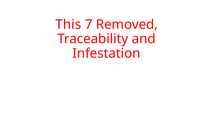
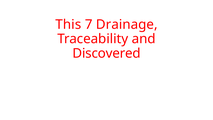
Removed: Removed -> Drainage (127, 24)
Infestation: Infestation -> Discovered (107, 53)
